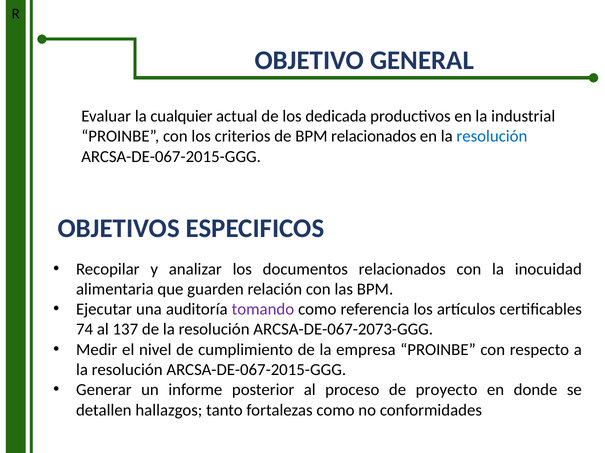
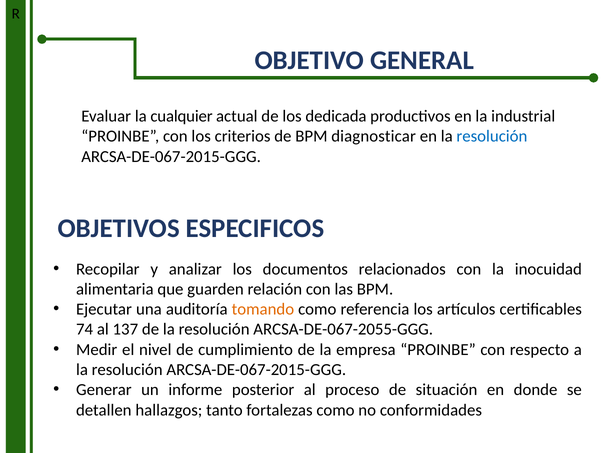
BPM relacionados: relacionados -> diagnosticar (374, 137)
tomando colour: purple -> orange (263, 310)
ARCSA-DE-067-2073-GGG: ARCSA-DE-067-2073-GGG -> ARCSA-DE-067-2055-GGG (343, 330)
proyecto: proyecto -> situación (447, 391)
